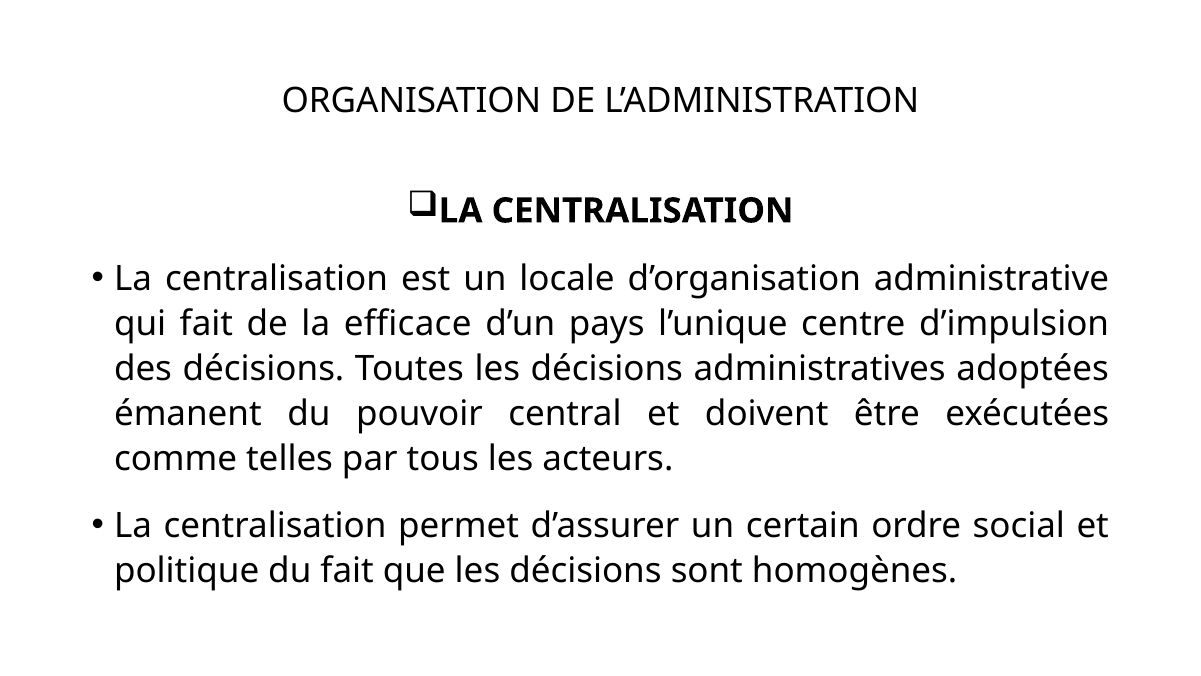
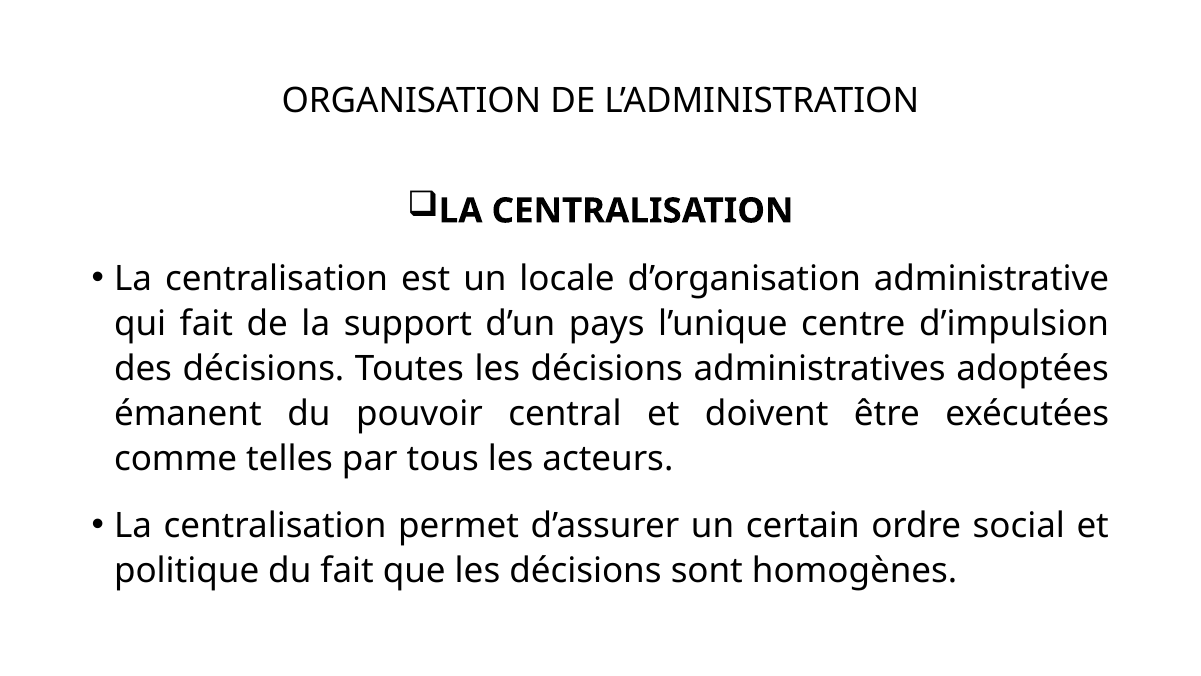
efficace: efficace -> support (408, 323)
